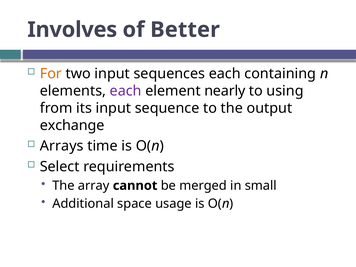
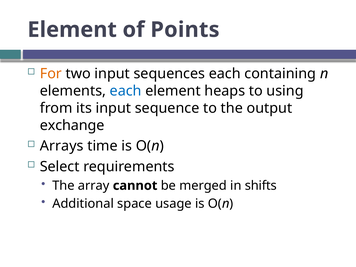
Involves: Involves -> Element (72, 30)
Better: Better -> Points (185, 30)
each colour: purple -> blue (126, 91)
nearly: nearly -> heaps (225, 91)
small: small -> shifts (261, 186)
